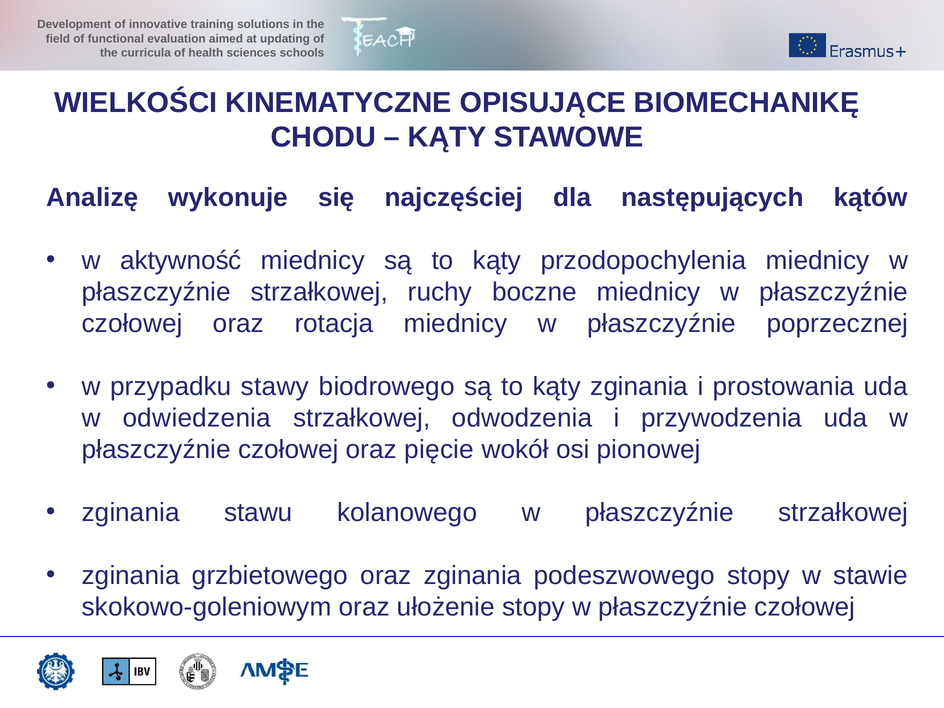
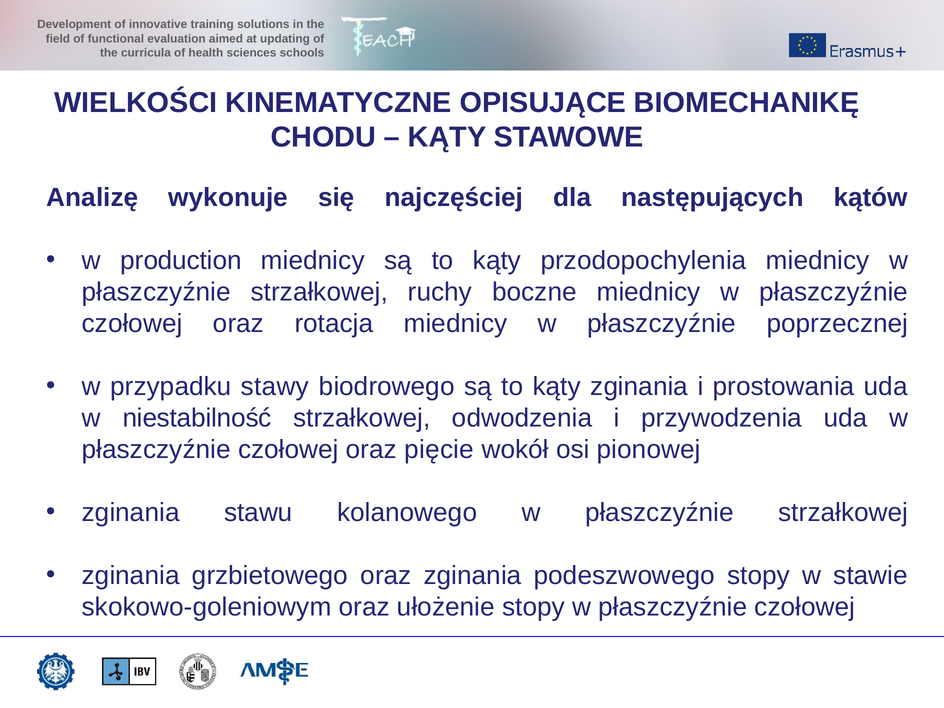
aktywność: aktywność -> production (181, 261)
odwiedzenia: odwiedzenia -> niestabilność (197, 418)
